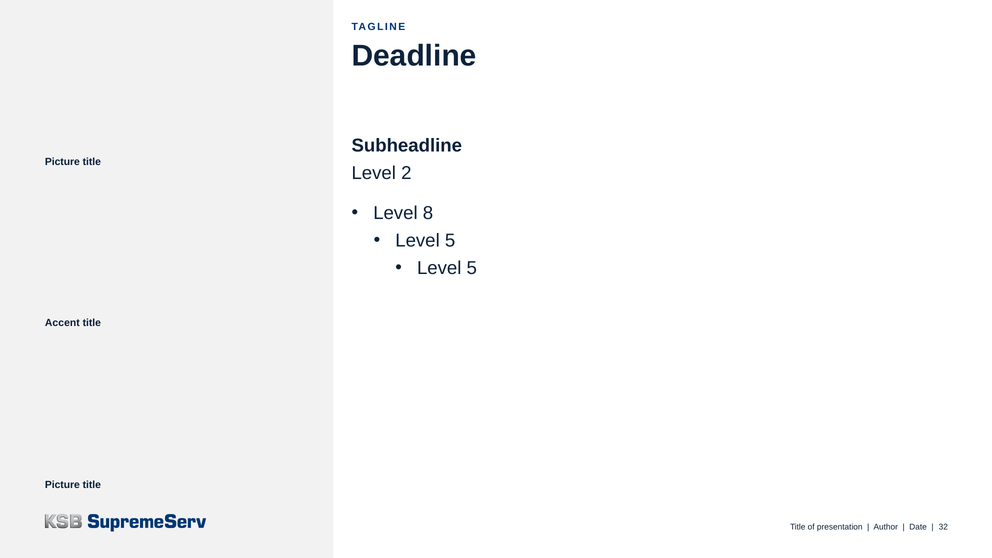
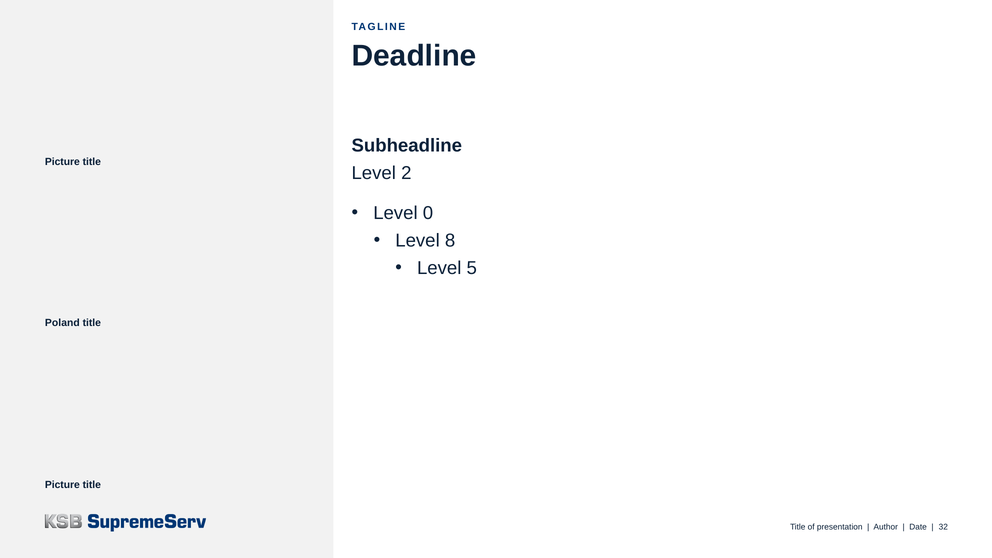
8: 8 -> 0 (428, 213)
5: 5 -> 8 (450, 240)
Accent: Accent -> Poland (62, 323)
